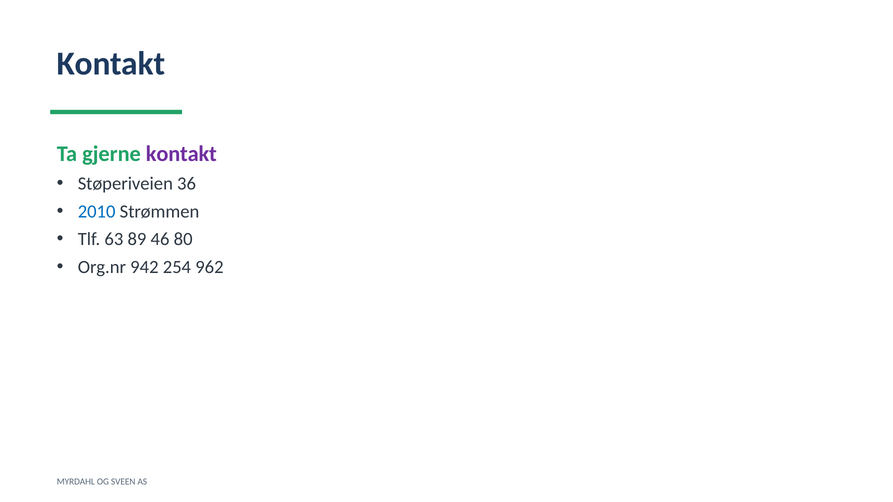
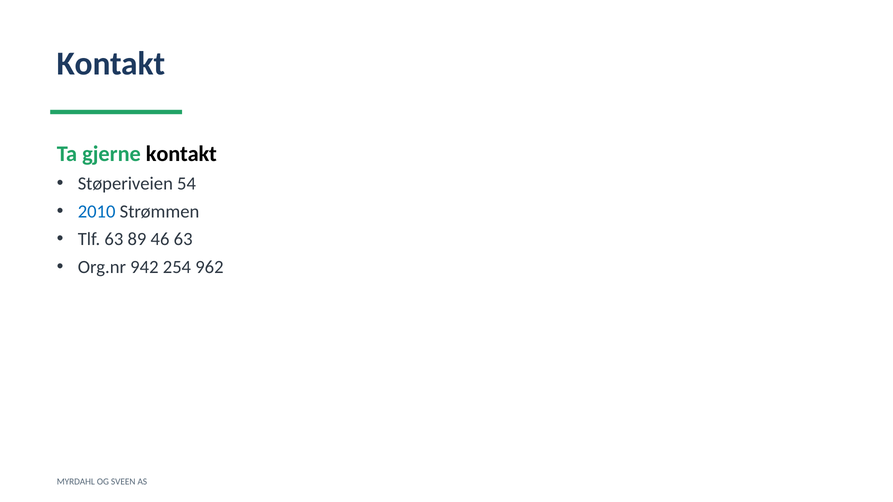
kontakt colour: purple -> black (181, 154)
36: 36 -> 54 (187, 184)
46 80: 80 -> 63 (183, 239)
